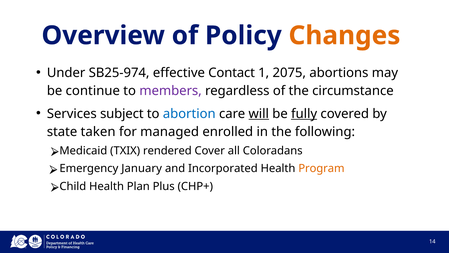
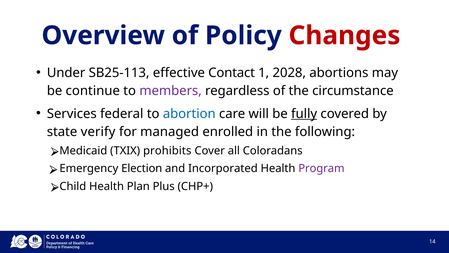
Changes colour: orange -> red (344, 35)
SB25-974: SB25-974 -> SB25-113 (119, 73)
2075: 2075 -> 2028 (289, 73)
subject: subject -> federal (122, 113)
will underline: present -> none (259, 113)
taken: taken -> verify (98, 132)
rendered: rendered -> prohibits (167, 150)
January: January -> Election (142, 168)
Program colour: orange -> purple (321, 168)
